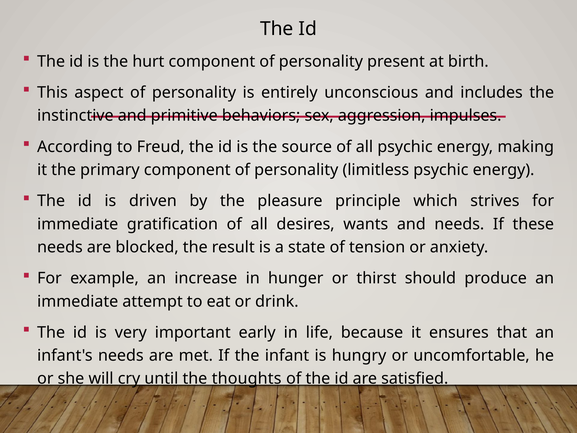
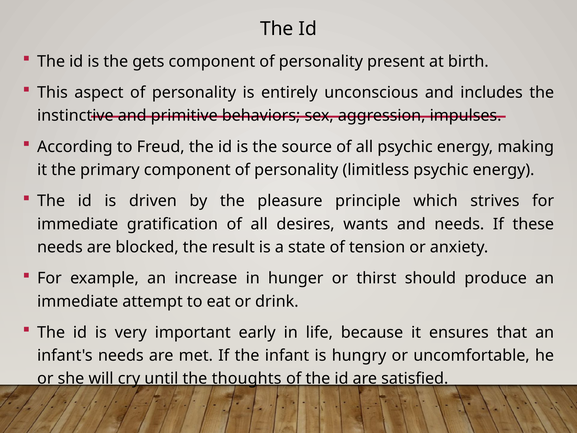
hurt: hurt -> gets (148, 61)
